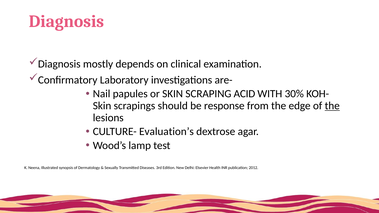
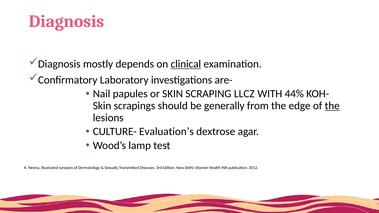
clinical underline: none -> present (186, 64)
ACID: ACID -> LLCZ (244, 94)
30%: 30% -> 44% (294, 94)
response: response -> generally (224, 106)
